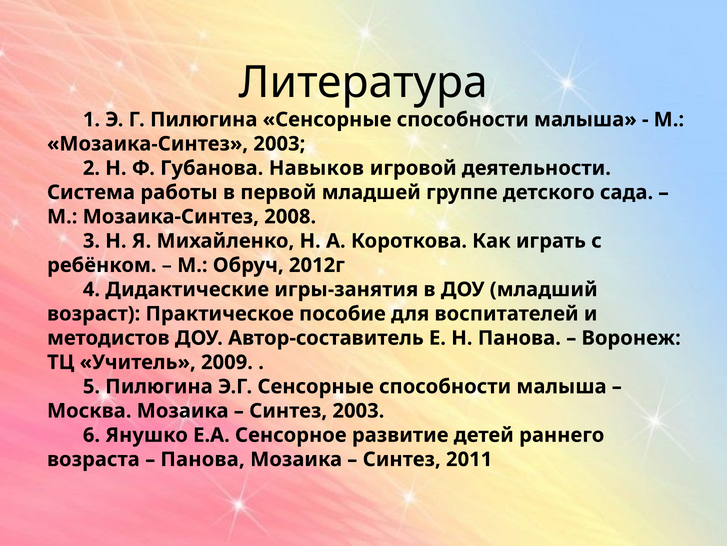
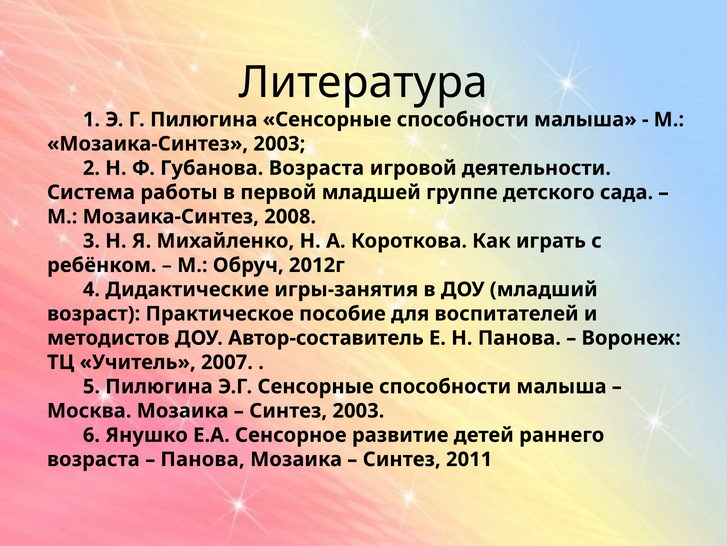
Губанова Навыков: Навыков -> Возраста (316, 168)
2009: 2009 -> 2007 (227, 362)
